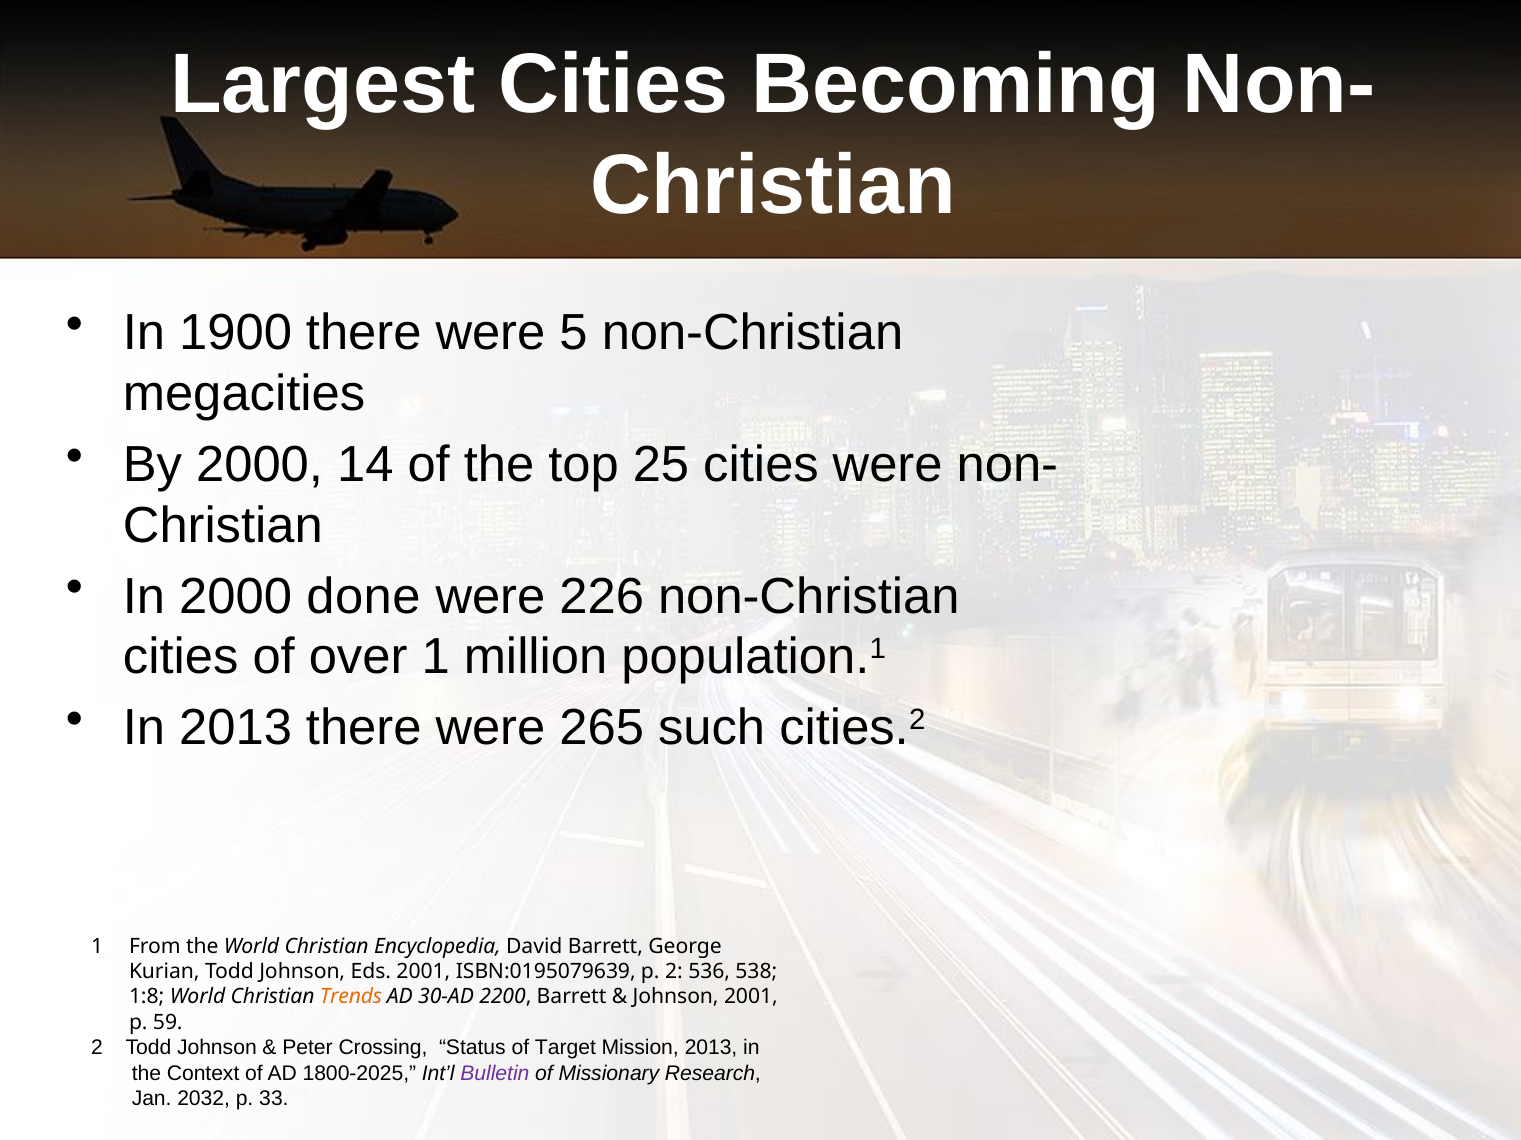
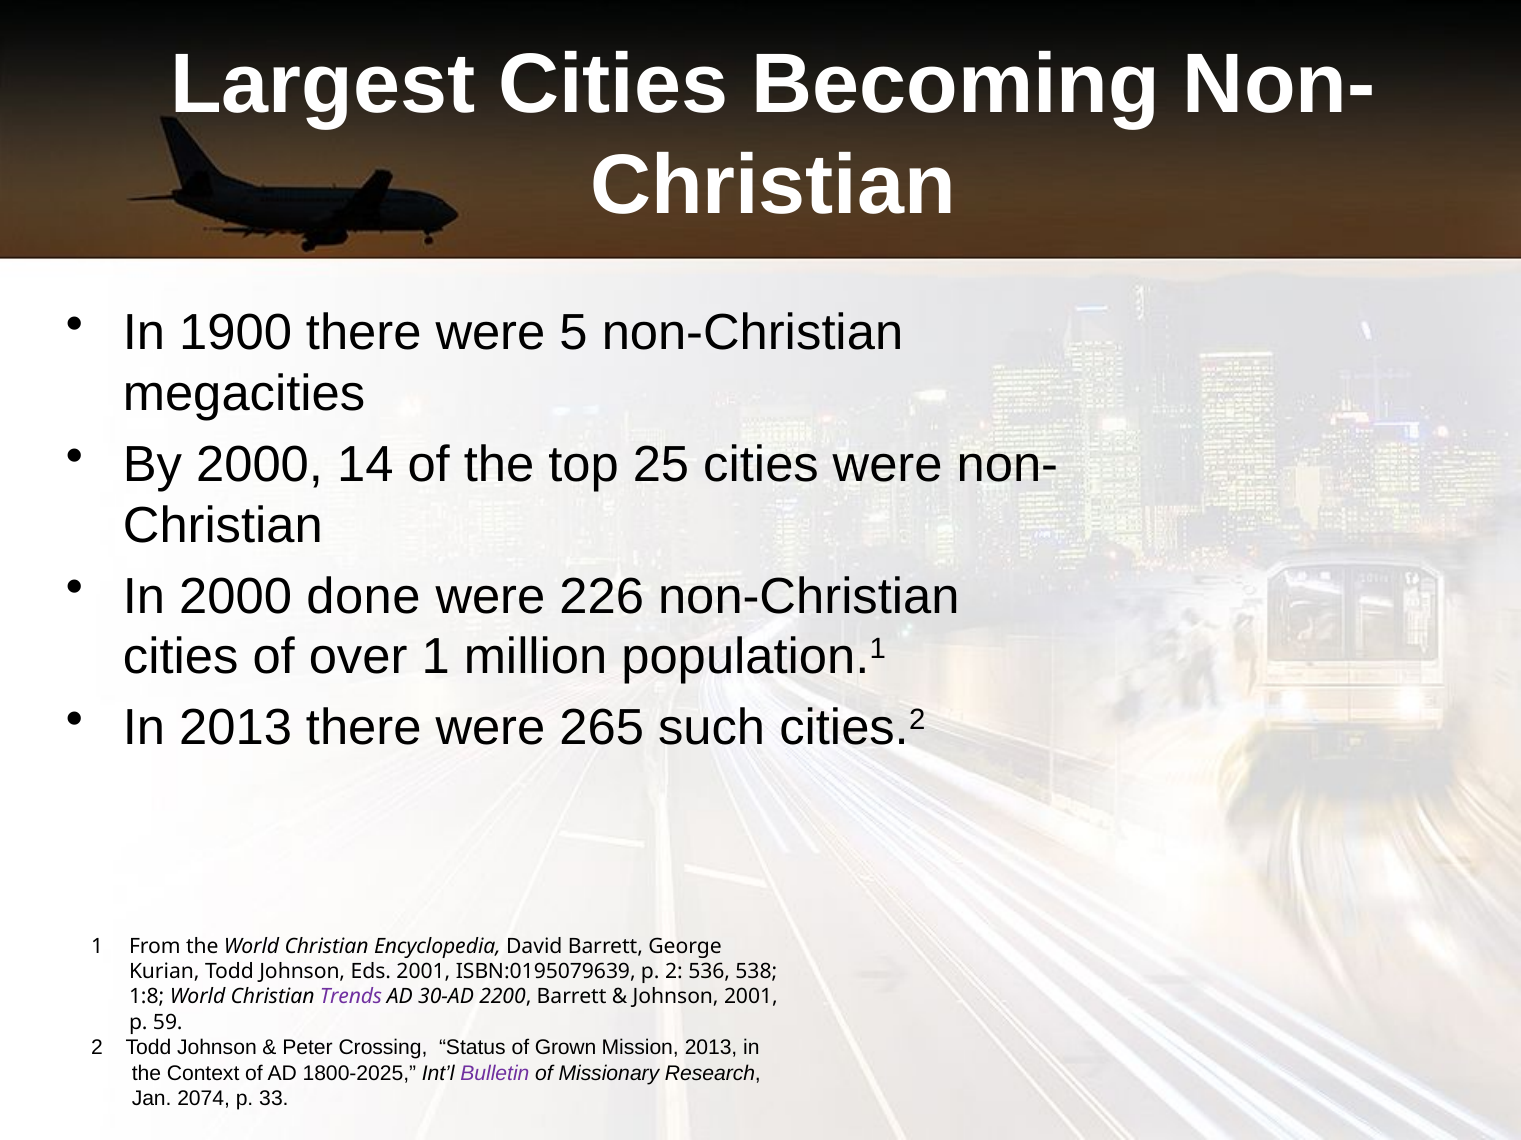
Trends colour: orange -> purple (351, 998)
Target: Target -> Grown (566, 1048)
2032: 2032 -> 2074 (204, 1099)
